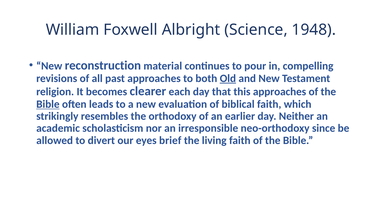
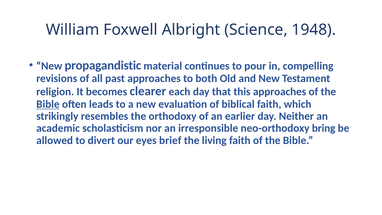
reconstruction: reconstruction -> propagandistic (103, 65)
Old underline: present -> none (228, 78)
since: since -> bring (324, 128)
